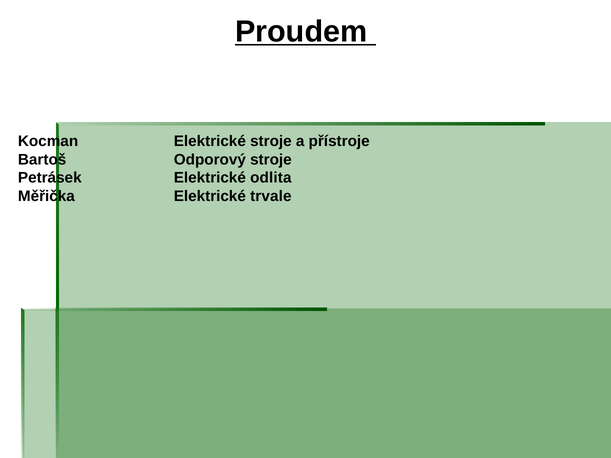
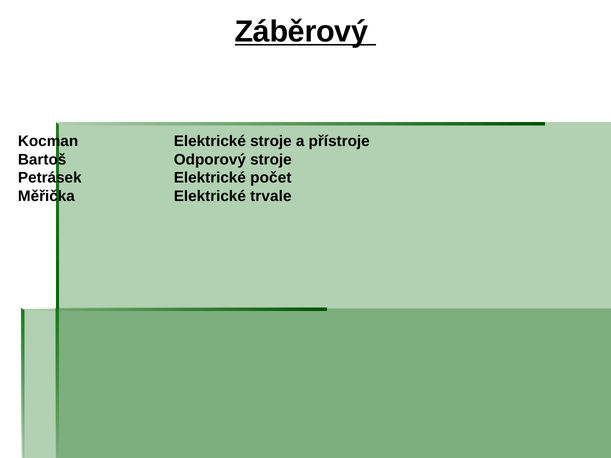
Proudem: Proudem -> Záběrový (301, 32)
odlita: odlita -> počet (271, 178)
